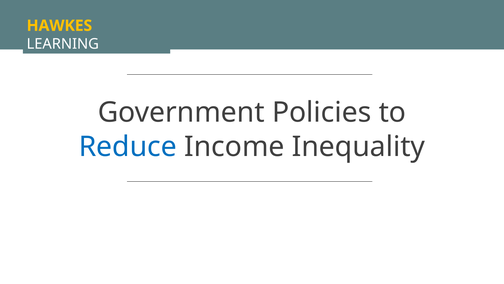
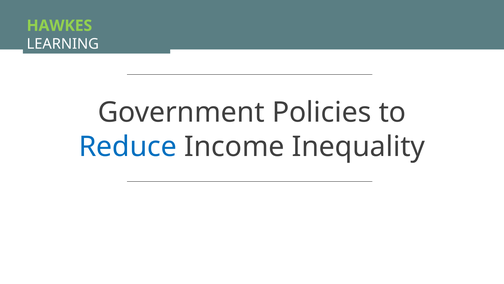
HAWKES colour: yellow -> light green (59, 26)
